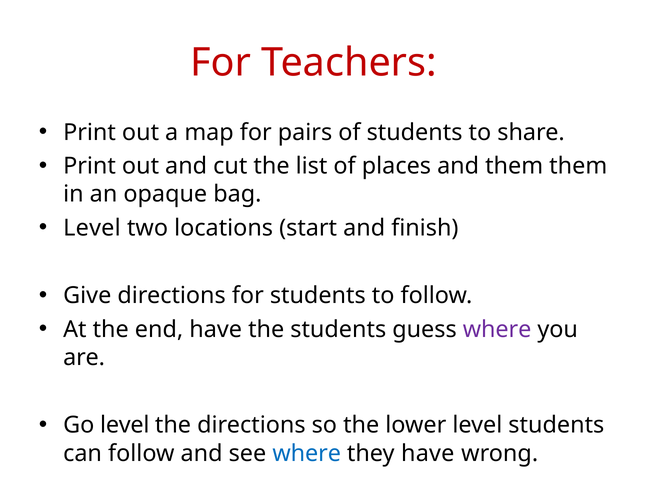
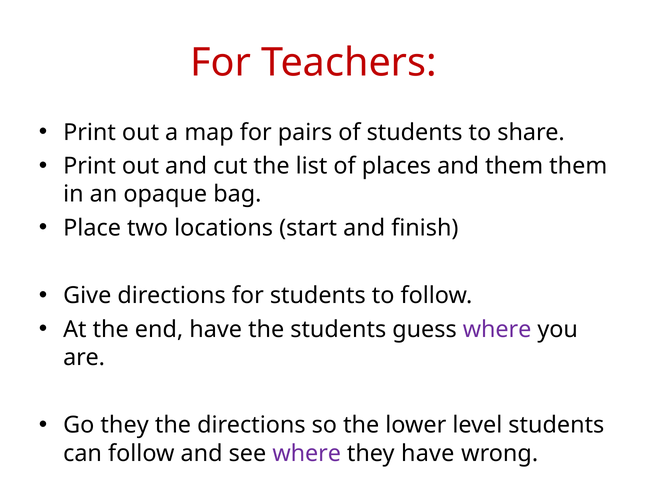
Level: Level -> Place (92, 228)
Go level: level -> they (125, 425)
where colour: blue -> purple (307, 453)
